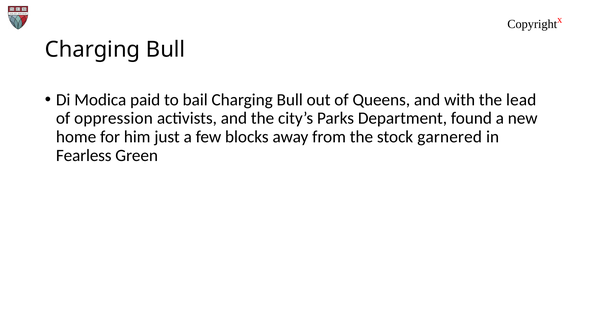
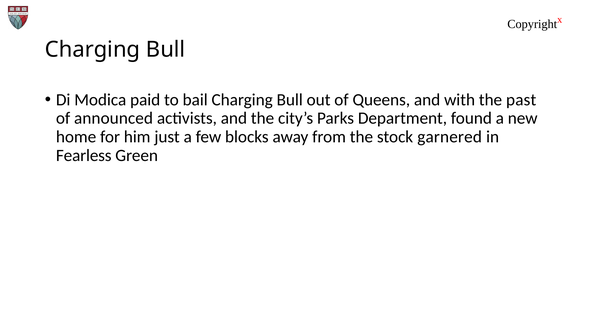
lead: lead -> past (521, 100)
oppression: oppression -> announced (114, 118)
